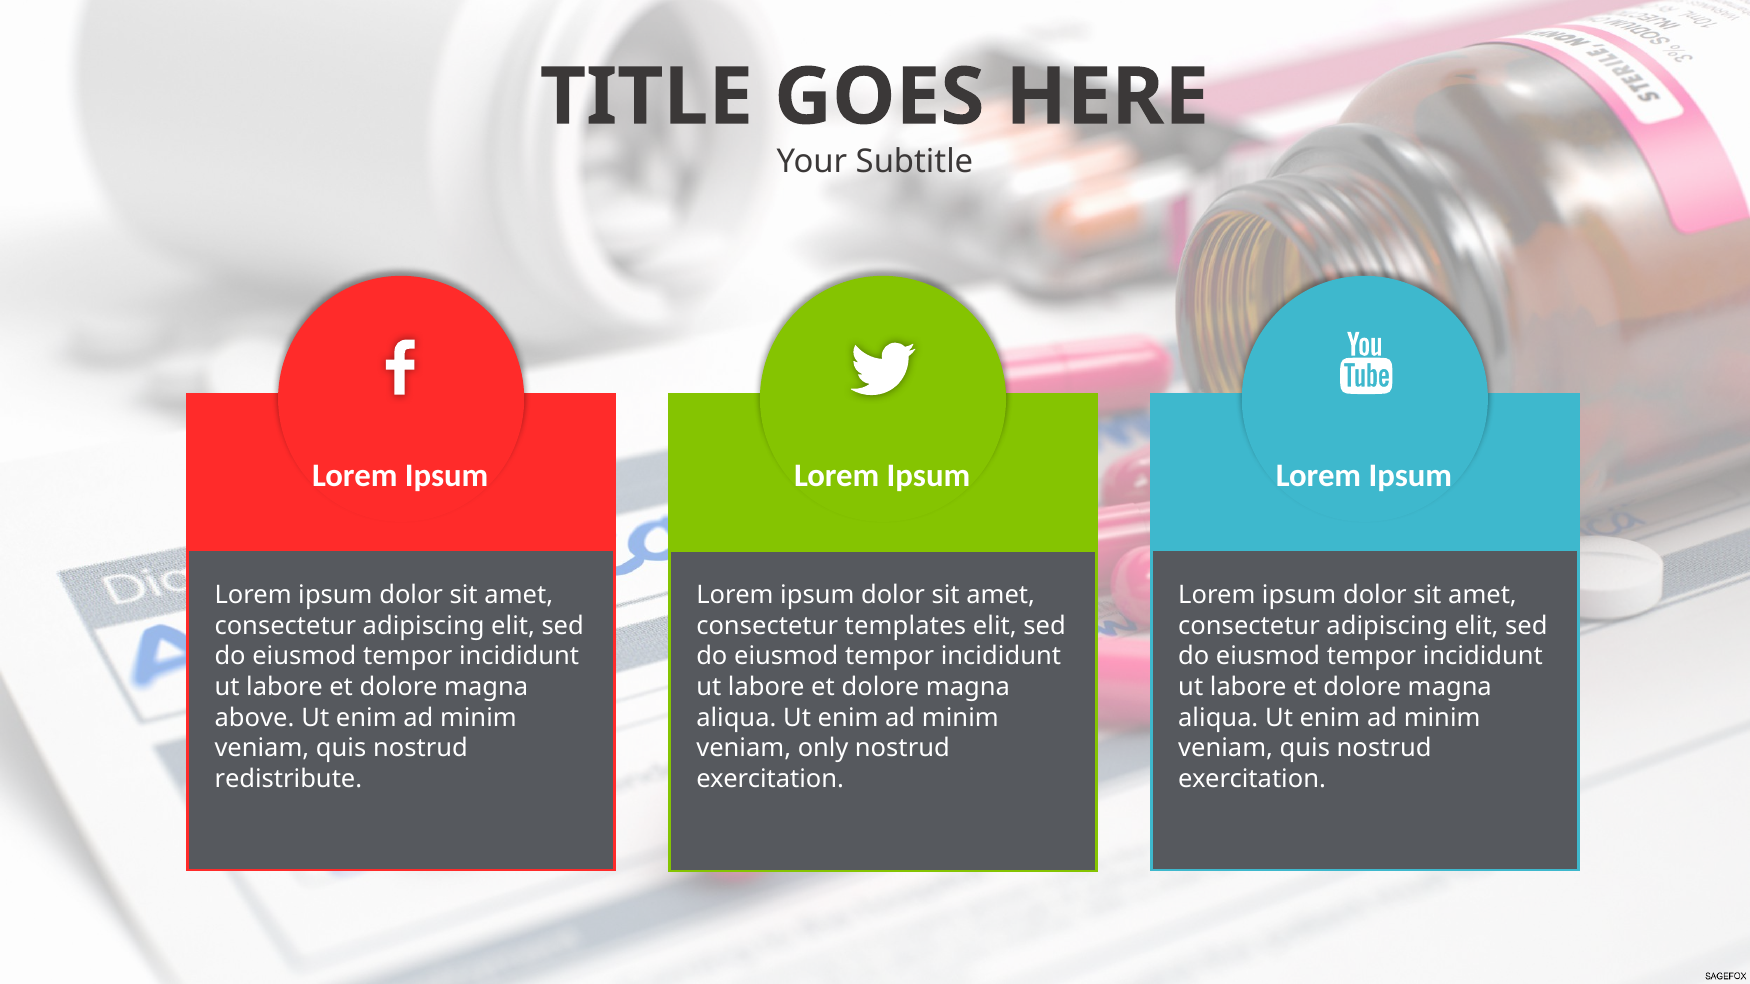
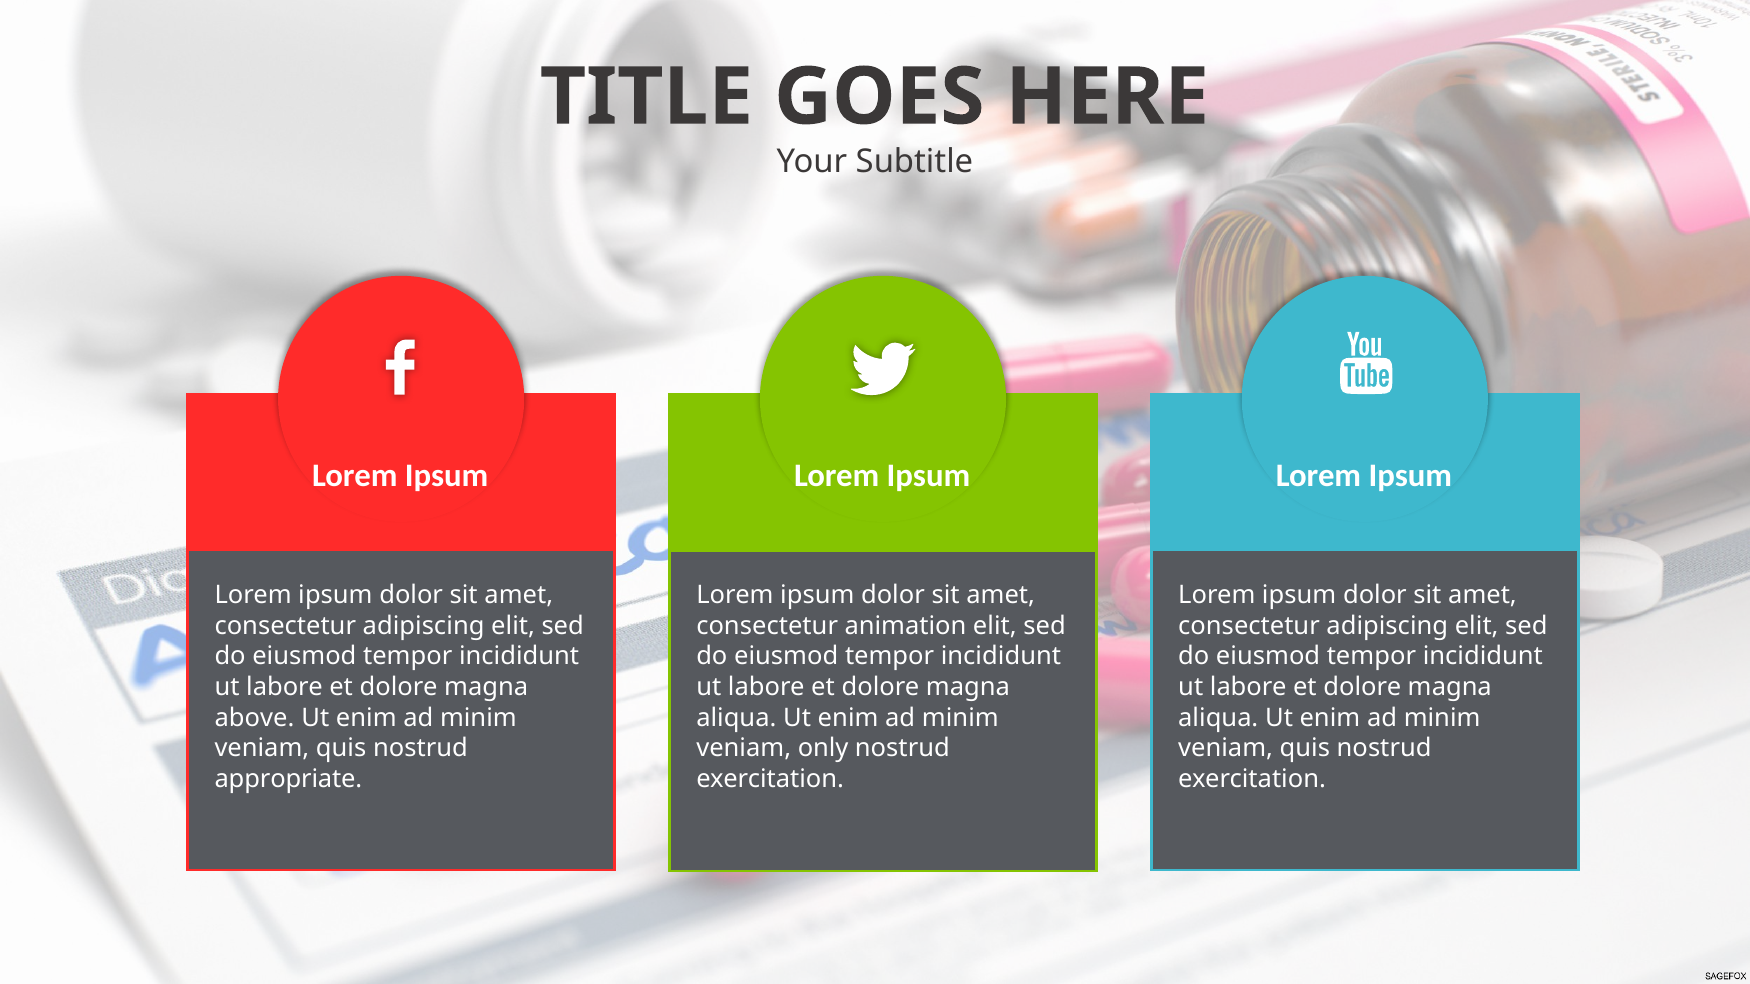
templates: templates -> animation (905, 626)
redistribute: redistribute -> appropriate (288, 779)
